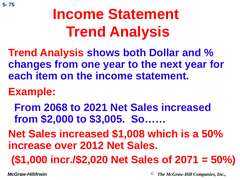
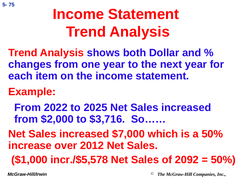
2068: 2068 -> 2022 (56, 108)
2021: 2021 -> 2025 (95, 108)
$3,005: $3,005 -> $3,716 (107, 119)
$1,008: $1,008 -> $7,000 (128, 134)
incr./$2,020: incr./$2,020 -> incr./$5,578 (79, 160)
2071: 2071 -> 2092 (187, 160)
